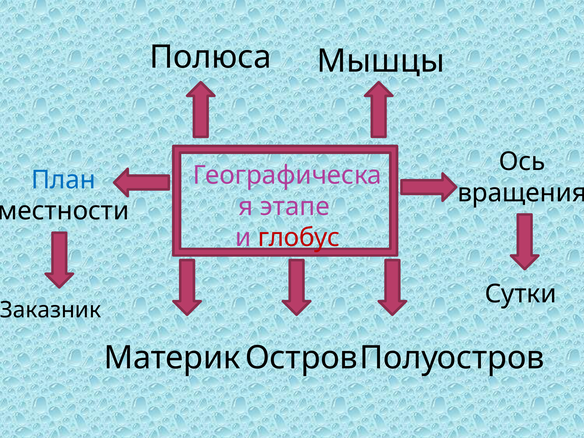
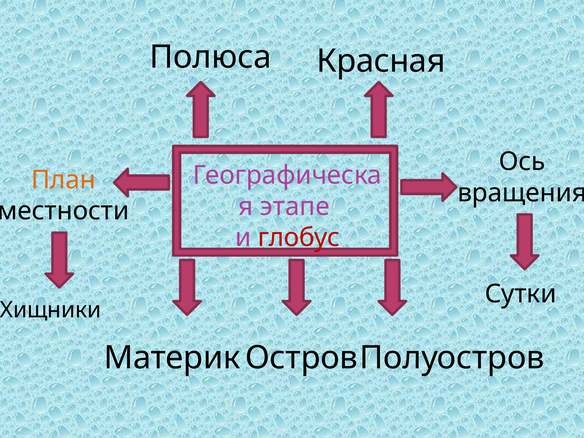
Мышцы: Мышцы -> Красная (381, 61)
План colour: blue -> orange (63, 180)
Заказник: Заказник -> Хищники (50, 310)
